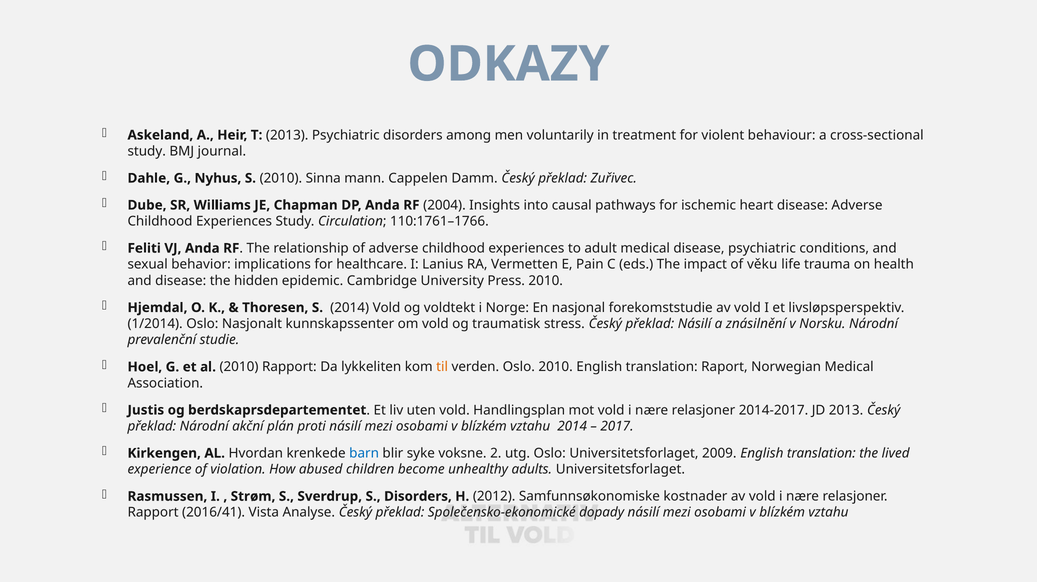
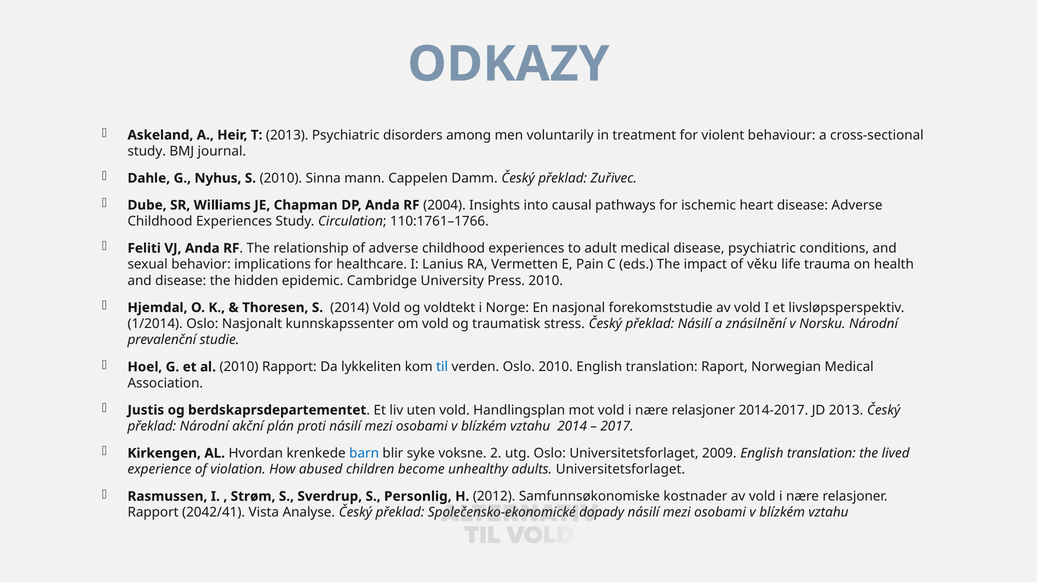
til colour: orange -> blue (442, 367)
S Disorders: Disorders -> Personlig (418, 497)
2016/41: 2016/41 -> 2042/41 (214, 513)
